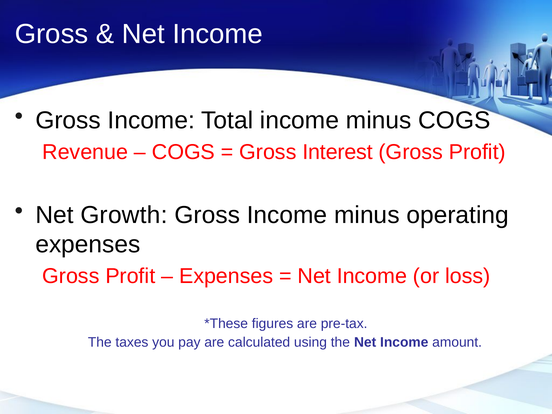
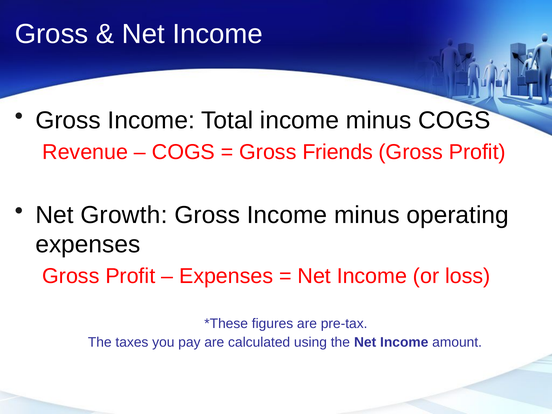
Interest: Interest -> Friends (338, 152)
